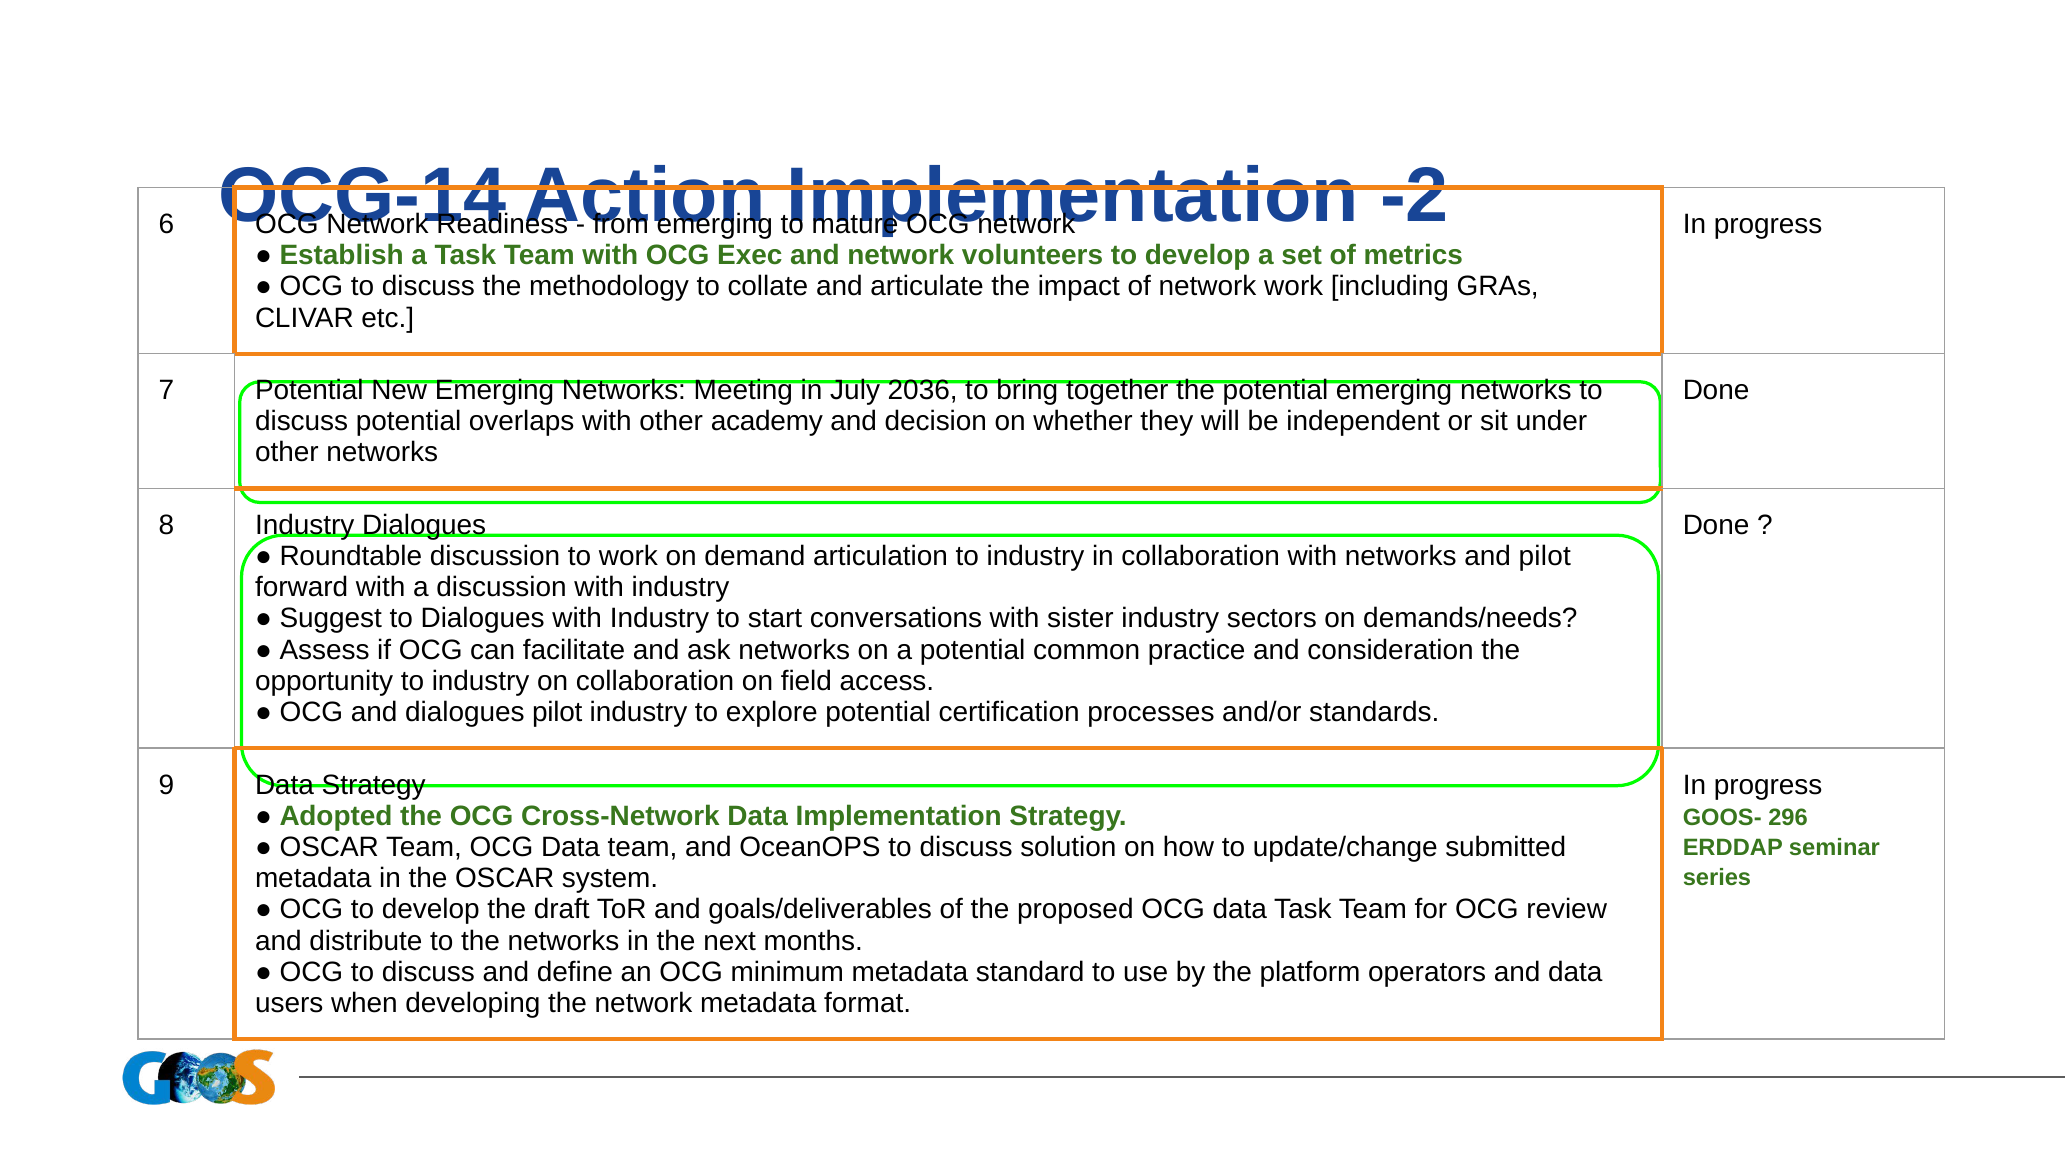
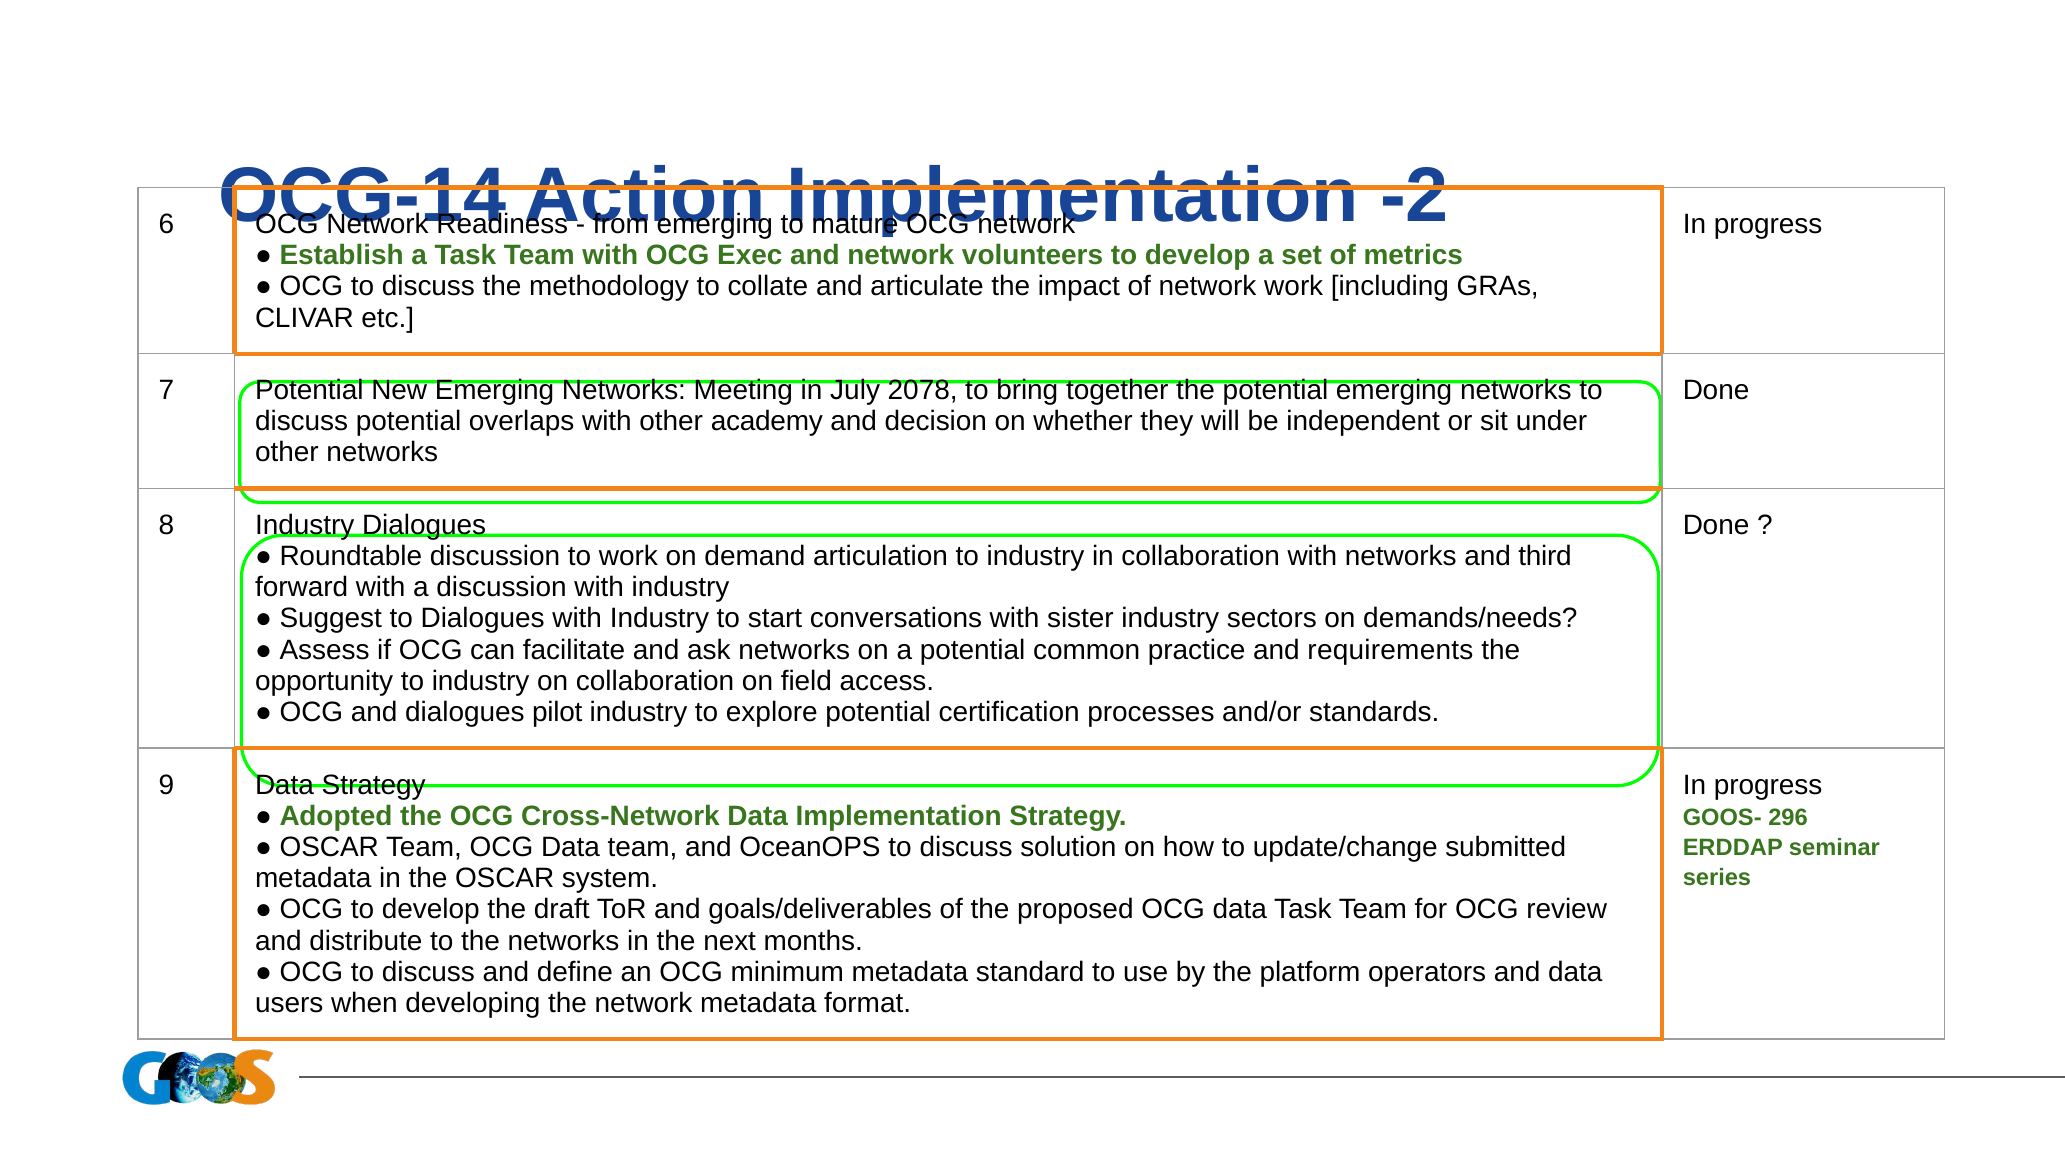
2036: 2036 -> 2078 (923, 390)
and pilot: pilot -> third (1545, 557)
consideration: consideration -> requirements (1390, 650)
